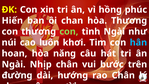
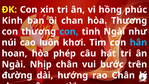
Hiến: Hiến -> Kinh (12, 21)
con colour: light green -> light blue (69, 31)
năng: năng -> phép (65, 53)
